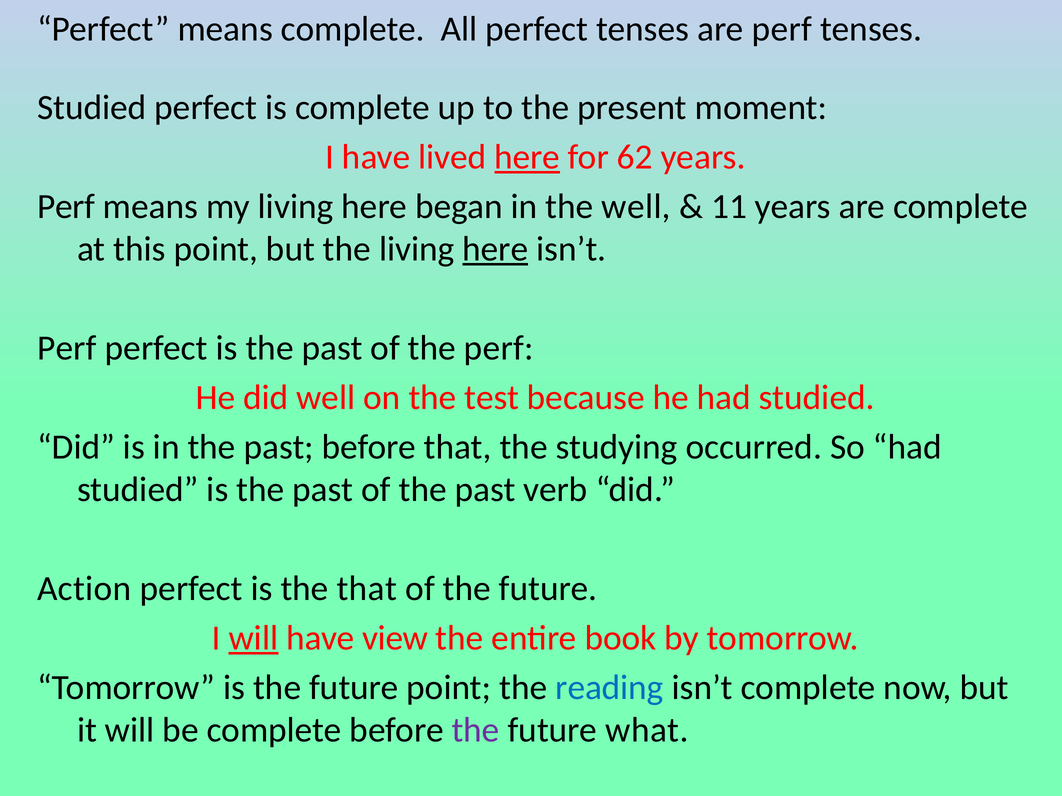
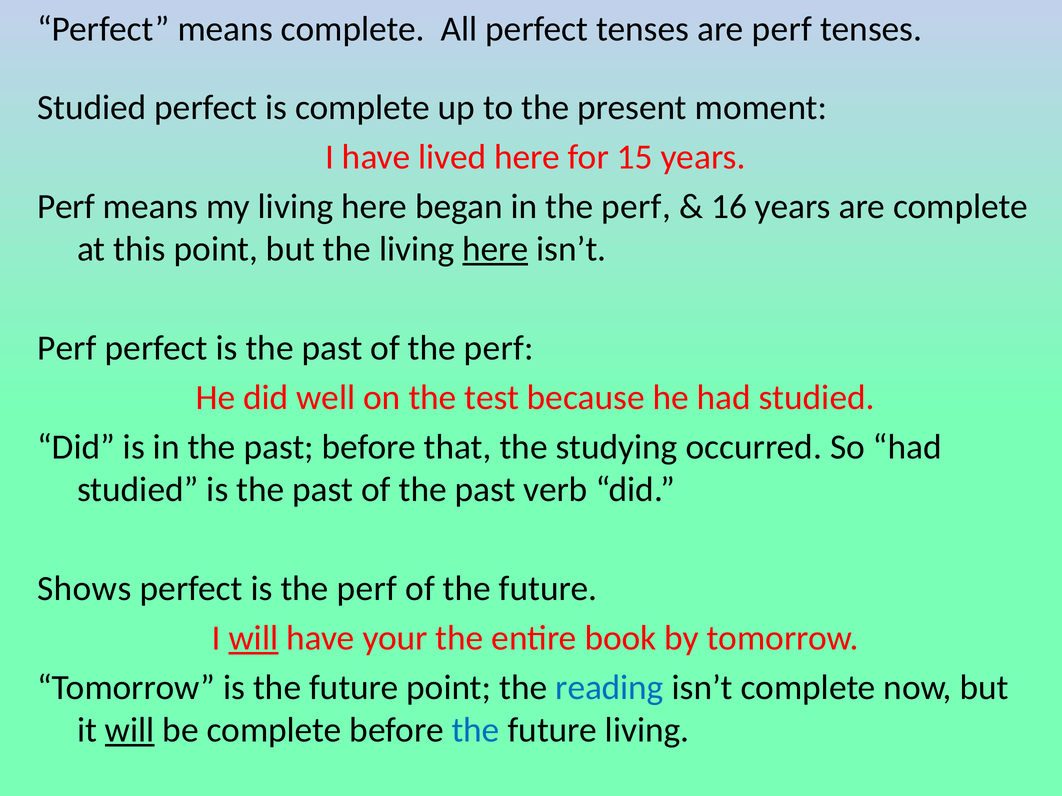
here underline: present -> none (527, 157)
62: 62 -> 15 (635, 157)
in the well: well -> perf (636, 207)
11: 11 -> 16 (729, 207)
Action: Action -> Shows (84, 589)
is the that: that -> perf (367, 589)
view: view -> your (395, 638)
will underline: none -> present (130, 730)
the colour: purple -> blue (476, 730)
future what: what -> living (647, 730)
